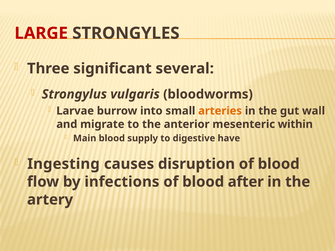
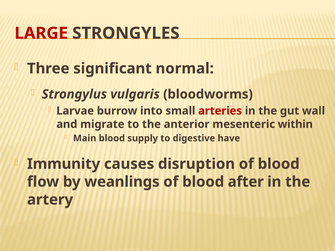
several: several -> normal (185, 69)
arteries colour: orange -> red (220, 111)
Ingesting: Ingesting -> Immunity (64, 164)
infections: infections -> weanlings (122, 182)
